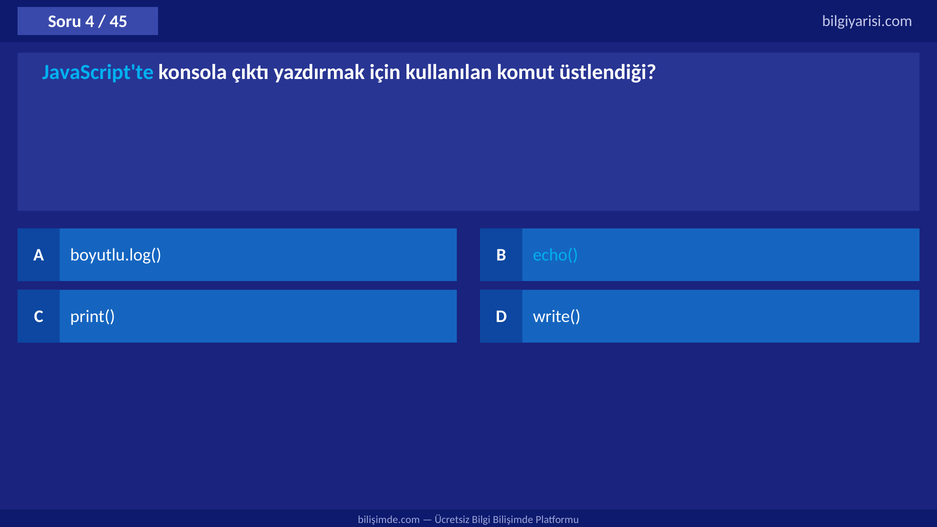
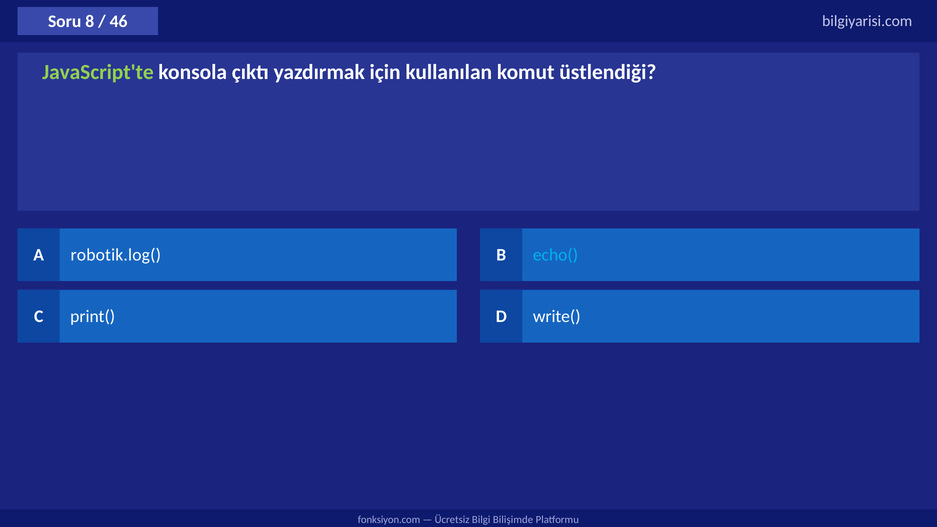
4: 4 -> 8 (90, 21)
45: 45 -> 46 (119, 21)
JavaScript'te colour: light blue -> light green (98, 72)
boyutlu.log(: boyutlu.log( -> robotik.log( (116, 255)
bilişimde.com: bilişimde.com -> fonksiyon.com (389, 520)
